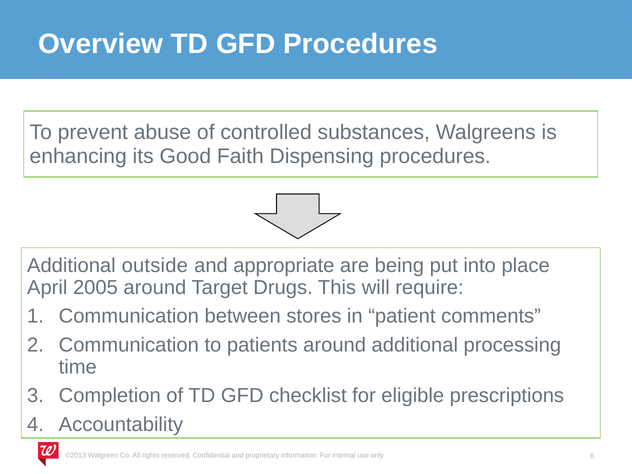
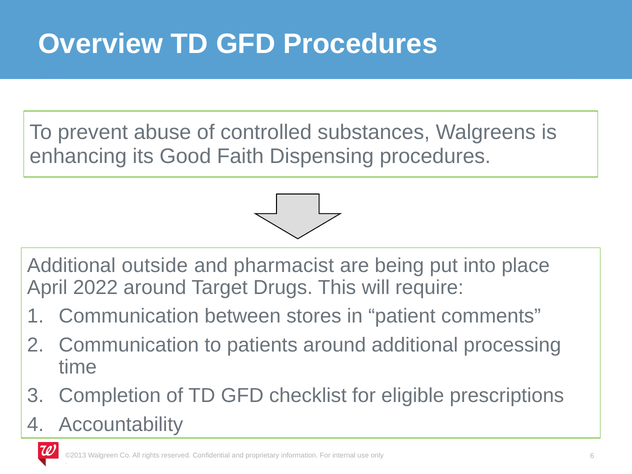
appropriate: appropriate -> pharmacist (284, 266)
2005: 2005 -> 2022 (95, 287)
